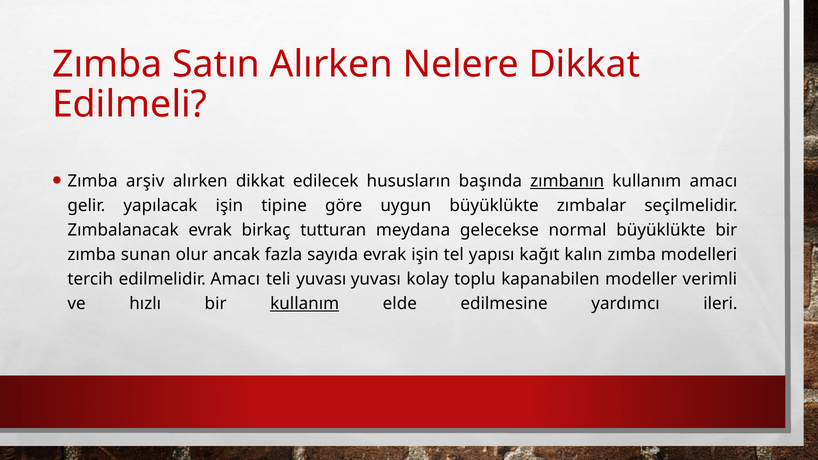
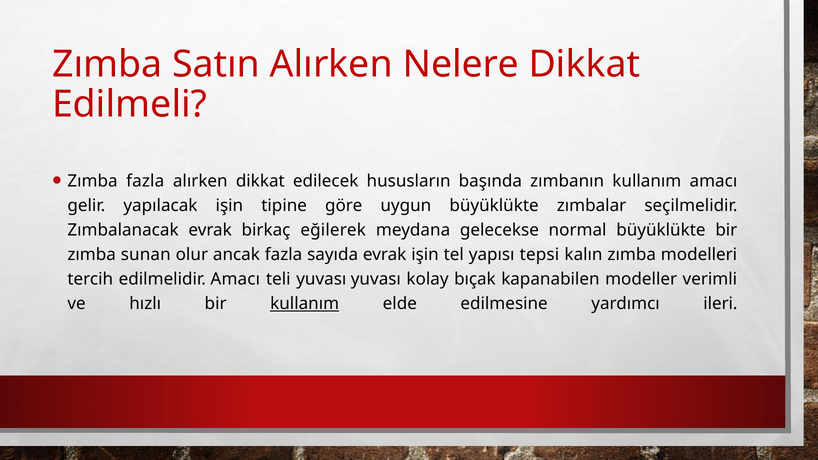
Zımba arşiv: arşiv -> fazla (145, 181)
zımbanın underline: present -> none (567, 181)
tutturan: tutturan -> eğilerek (333, 230)
kağıt: kağıt -> tepsi (539, 255)
toplu: toplu -> bıçak (475, 279)
